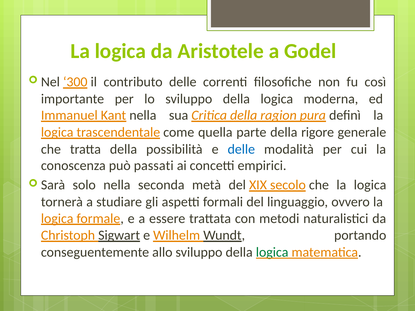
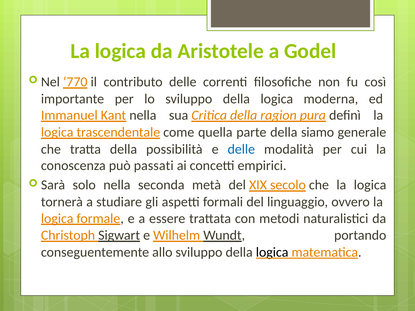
300: 300 -> 770 (75, 82)
rigore: rigore -> siamo (318, 132)
logica colour: green -> black (272, 252)
